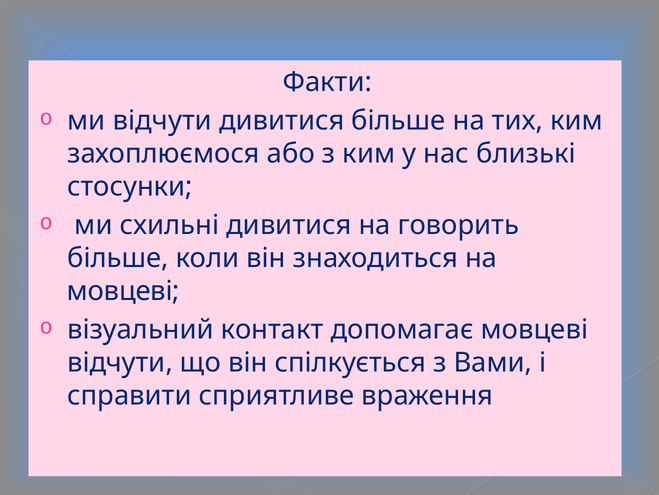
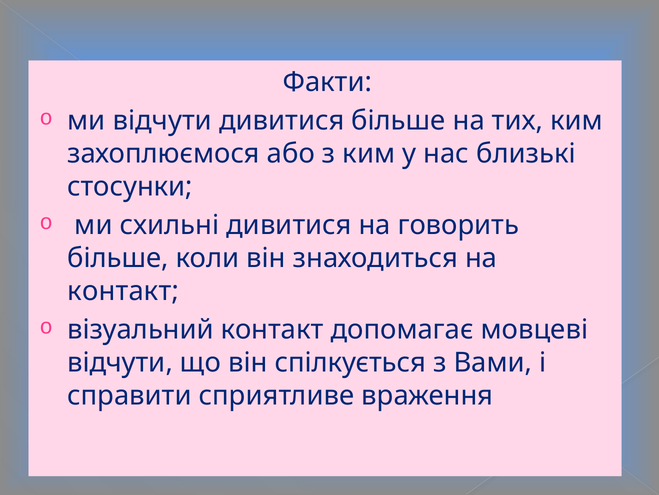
мовцеві: мовцеві -> контакт (123, 291)
